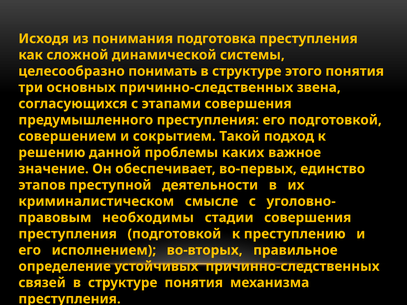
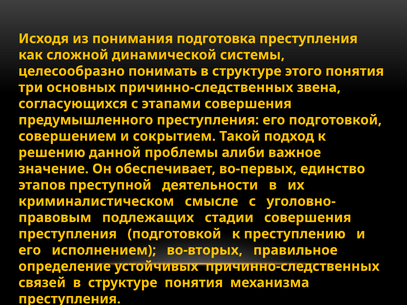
каких: каких -> алиби (243, 153)
необходимы: необходимы -> подлежащих (148, 218)
